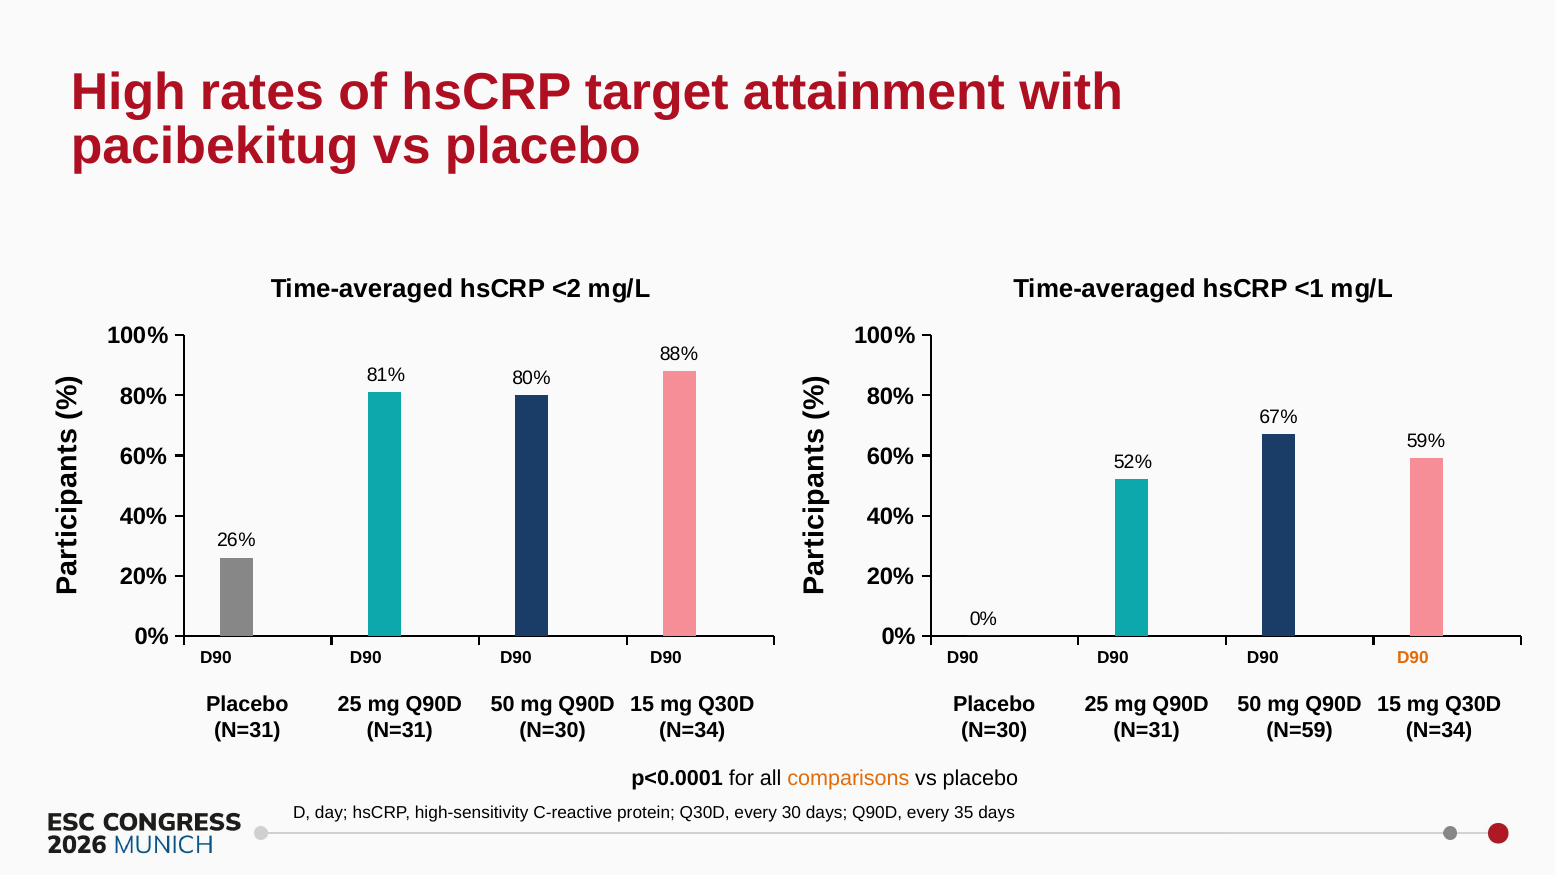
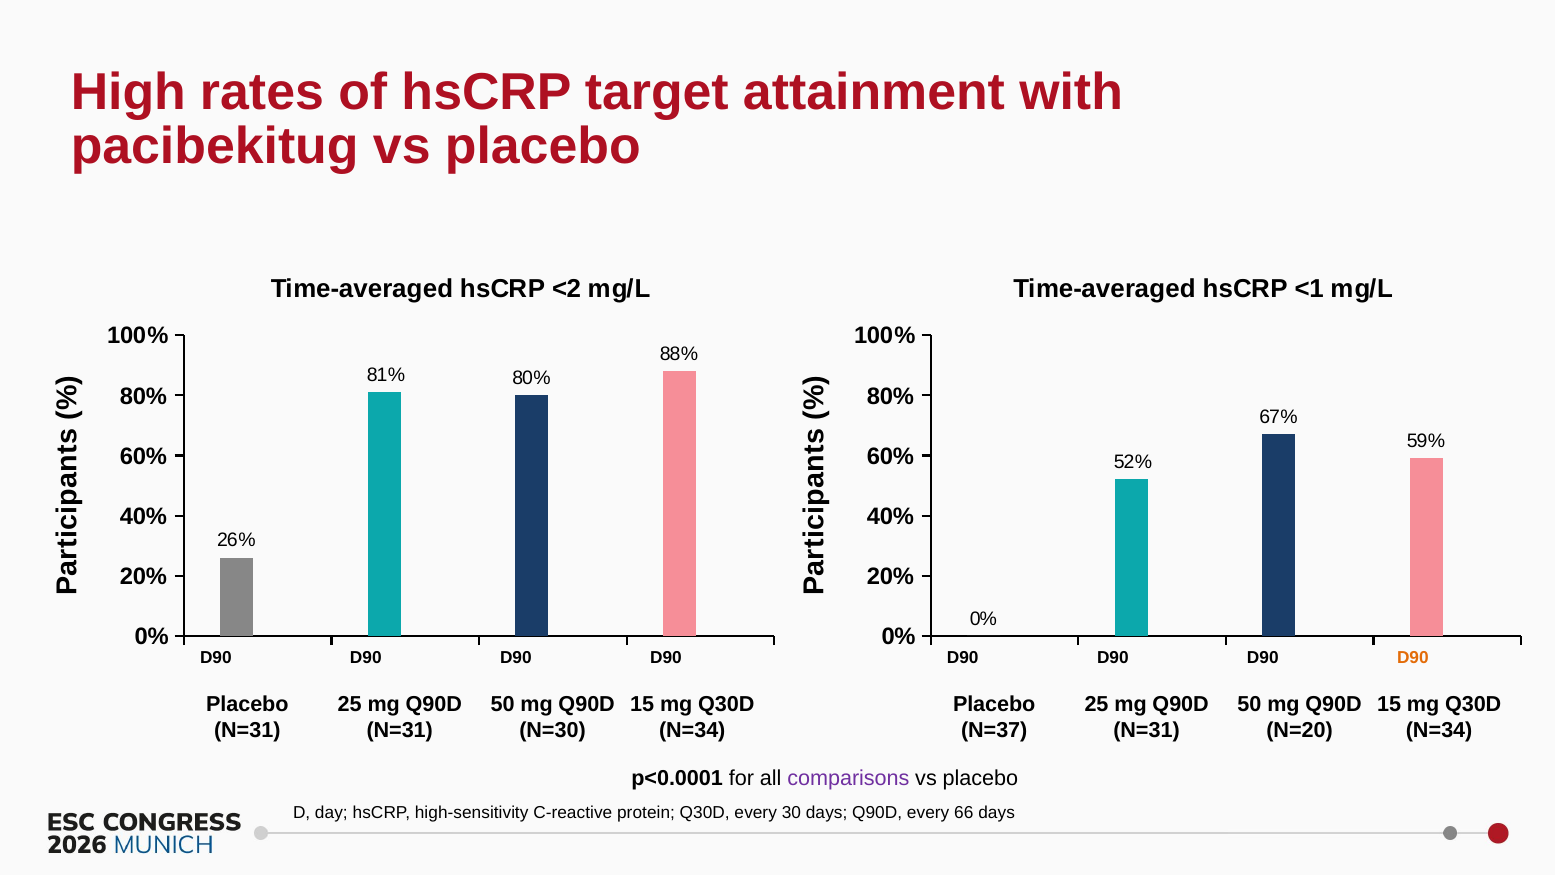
N=30: N=30 -> N=37 (994, 730)
N=59: N=59 -> N=20 (1300, 730)
comparisons colour: orange -> purple (848, 778)
35: 35 -> 66 (964, 812)
